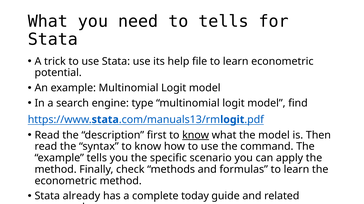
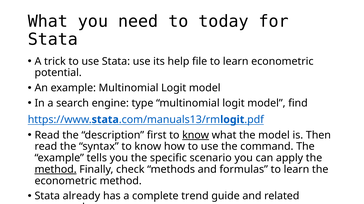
to tells: tells -> today (224, 22)
method underline: none -> present (56, 170)
today: today -> trend (195, 197)
